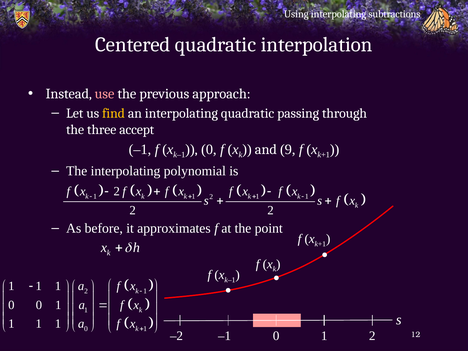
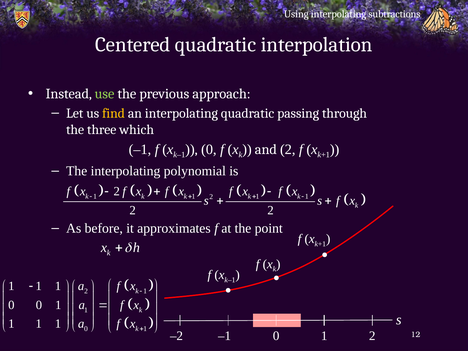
use colour: pink -> light green (104, 94)
accept: accept -> which (137, 130)
and 9: 9 -> 2 (288, 149)
